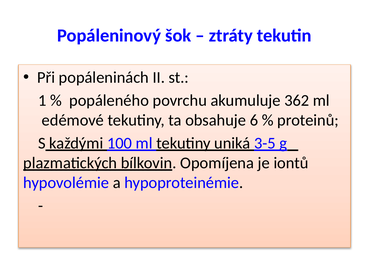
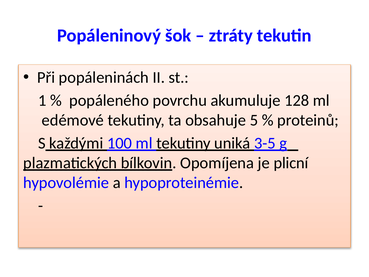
362: 362 -> 128 (297, 100)
6: 6 -> 5 (254, 120)
iontů: iontů -> plicní (291, 163)
